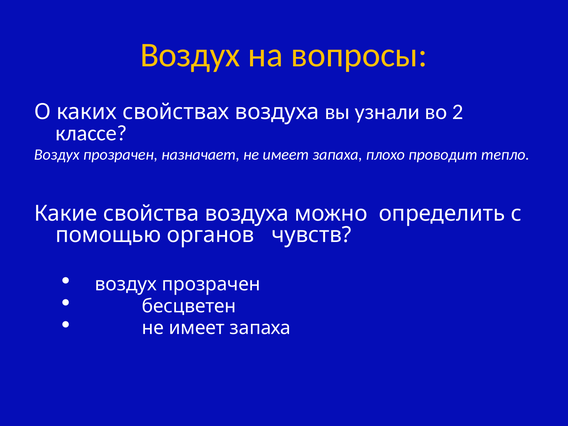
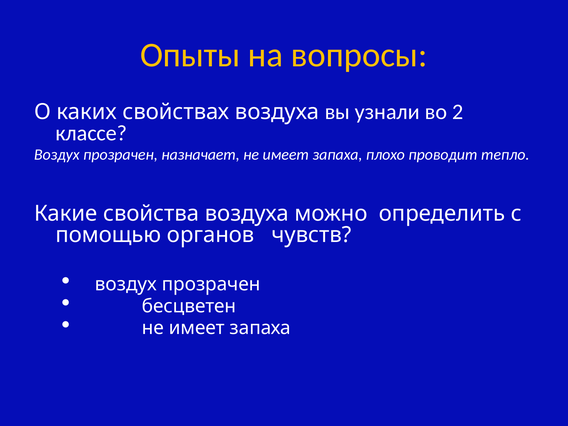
Воздух: Воздух -> Опыты (190, 55)
